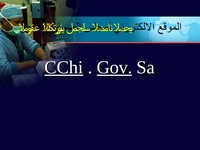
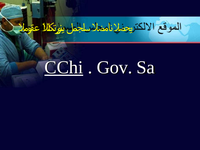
Gov underline: present -> none (114, 67)
